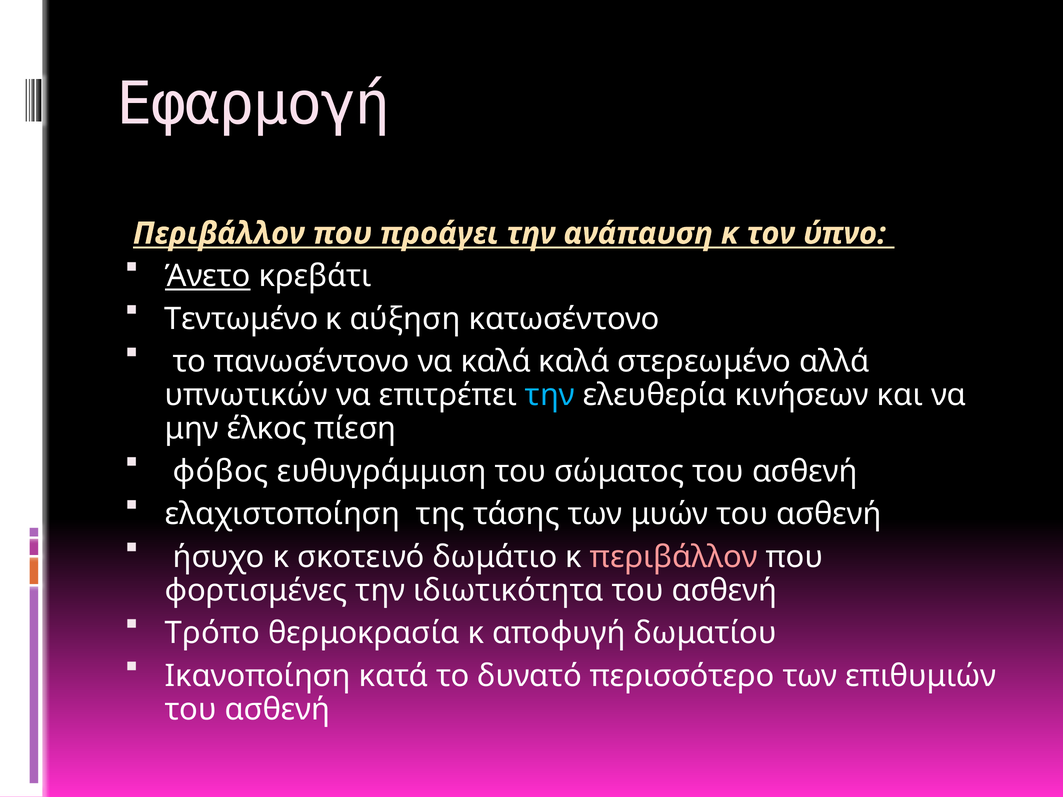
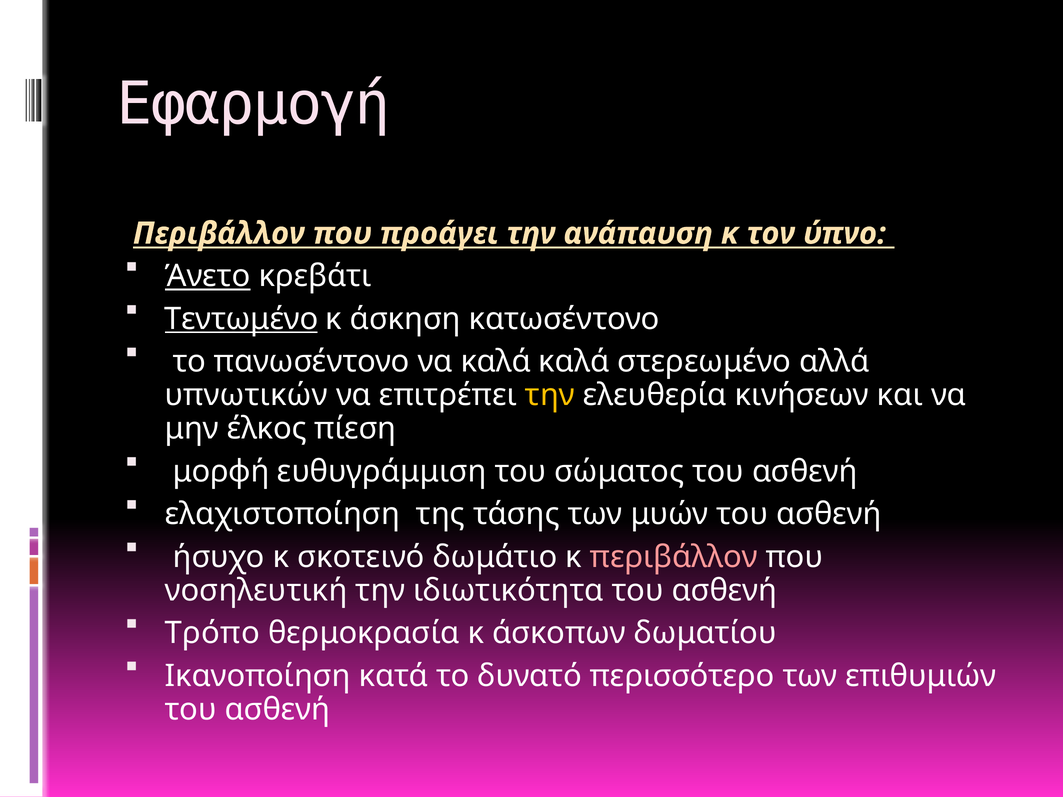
Τεντωμένο underline: none -> present (241, 319)
αύξηση: αύξηση -> άσκηση (405, 319)
την colour: light blue -> yellow (550, 395)
φόβος: φόβος -> μορφή (221, 472)
φορτισμένες: φορτισμένες -> νοσηλευτική (256, 591)
αποφυγή: αποφυγή -> άσκοπων (559, 633)
